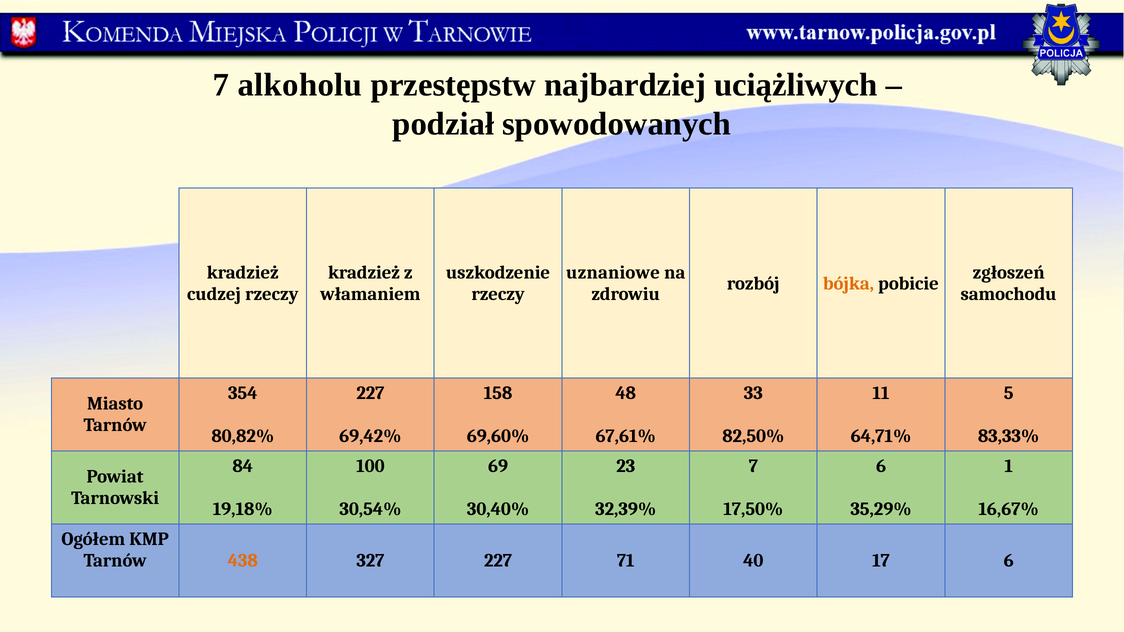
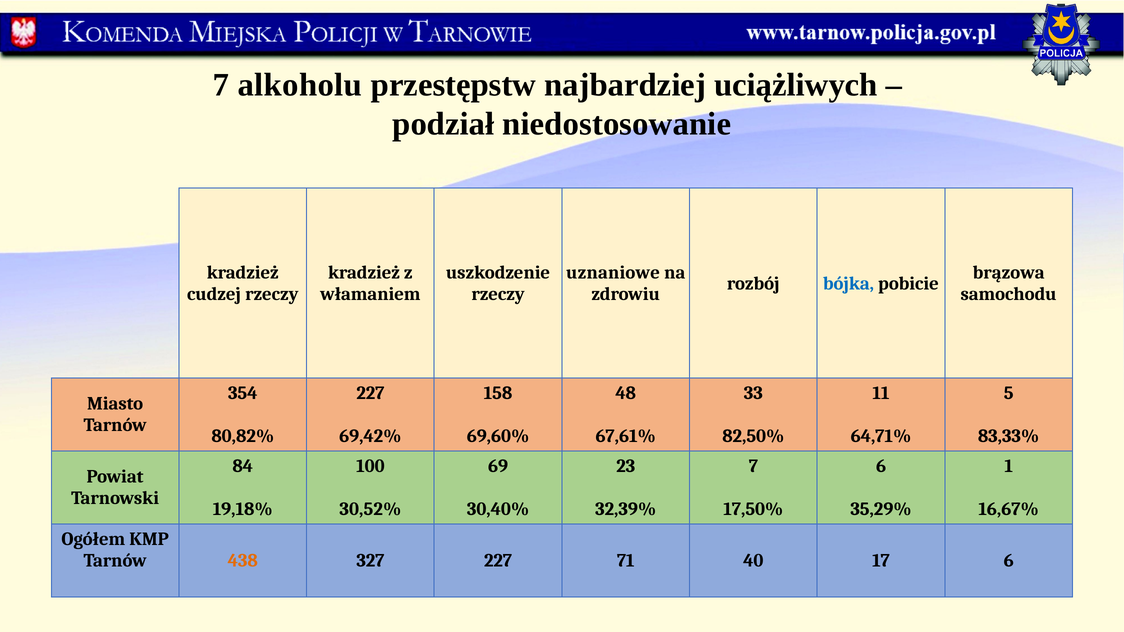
spowodowanych: spowodowanych -> niedostosowanie (617, 124)
zgłoszeń: zgłoszeń -> brązowa (1009, 273)
bójka colour: orange -> blue (849, 283)
30,54%: 30,54% -> 30,52% (370, 509)
